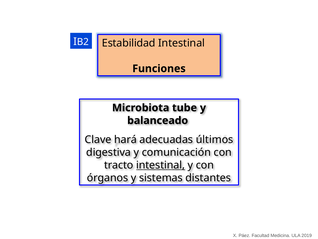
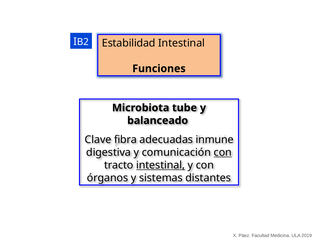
hará: hará -> fibra (125, 139)
últimos: últimos -> inmune (215, 139)
con underline: none -> present (223, 152)
